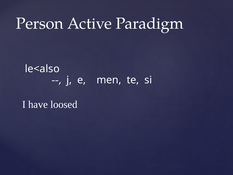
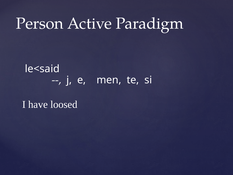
le<also: le<also -> le<said (42, 69)
